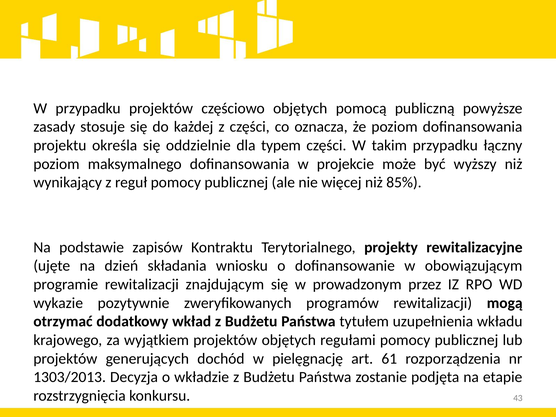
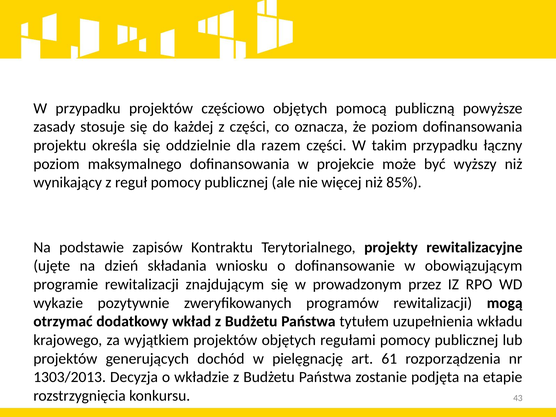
typem: typem -> razem (281, 145)
